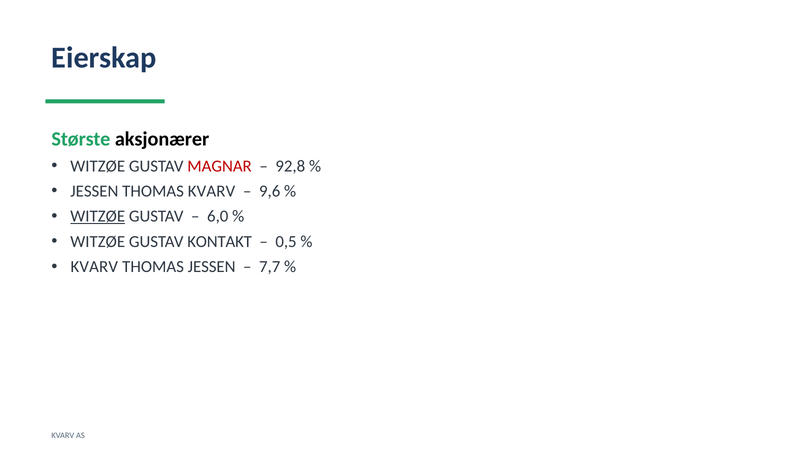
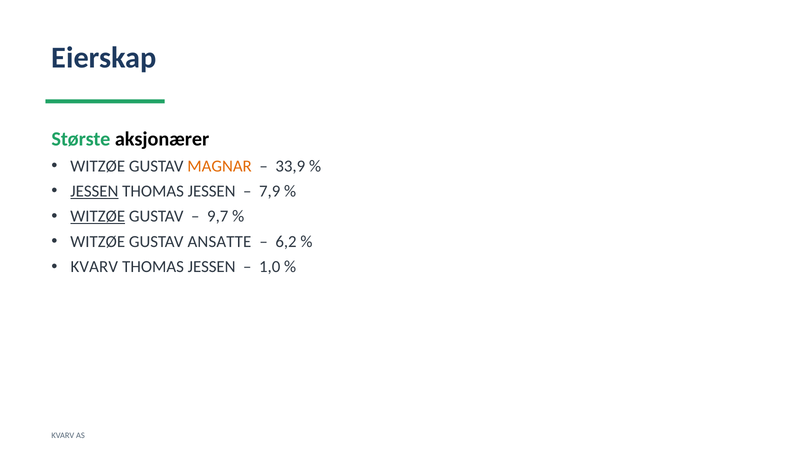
MAGNAR colour: red -> orange (220, 166)
92,8: 92,8 -> 33,9 (290, 166)
JESSEN underline: none -> present (94, 191)
KVARV: KVARV -> JESSEN (212, 191)
9,6: 9,6 -> 7,9 (270, 191)
6,0: 6,0 -> 9,7 (218, 217)
KONTAKT: KONTAKT -> ANSATTE (219, 242)
0,5: 0,5 -> 6,2 (286, 242)
7,7: 7,7 -> 1,0 (270, 267)
